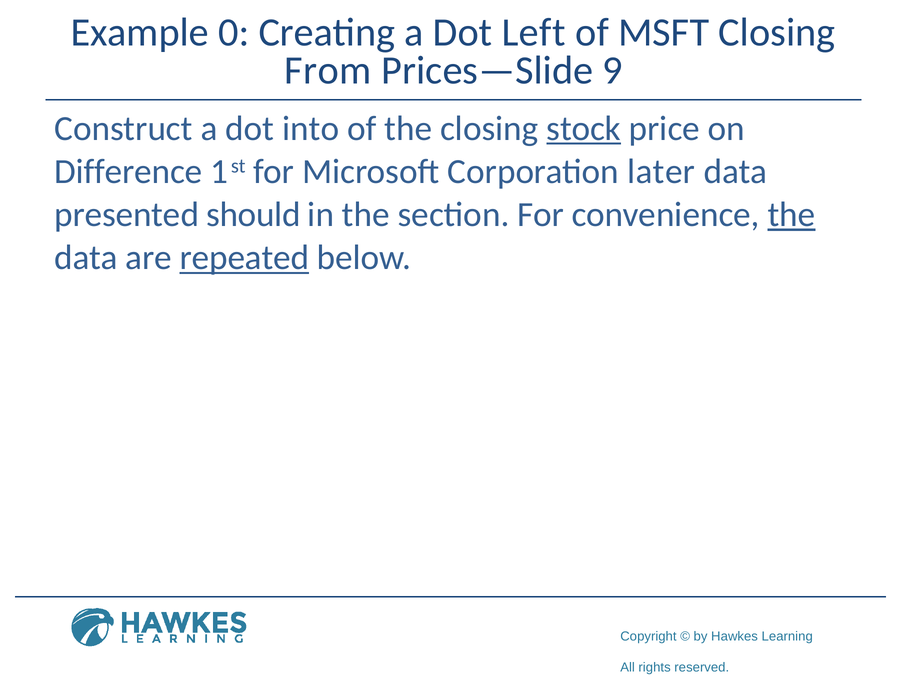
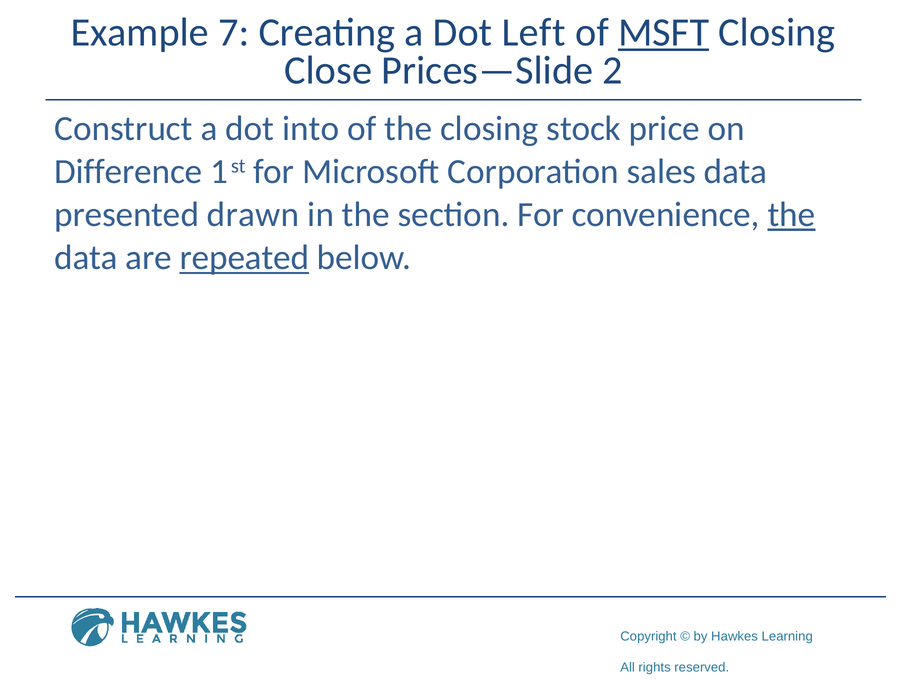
0: 0 -> 7 (234, 33)
MSFT underline: none -> present (664, 33)
From: From -> Close (328, 70)
9: 9 -> 2 (613, 70)
stock underline: present -> none (584, 128)
later: later -> sales (661, 172)
should: should -> drawn (253, 215)
